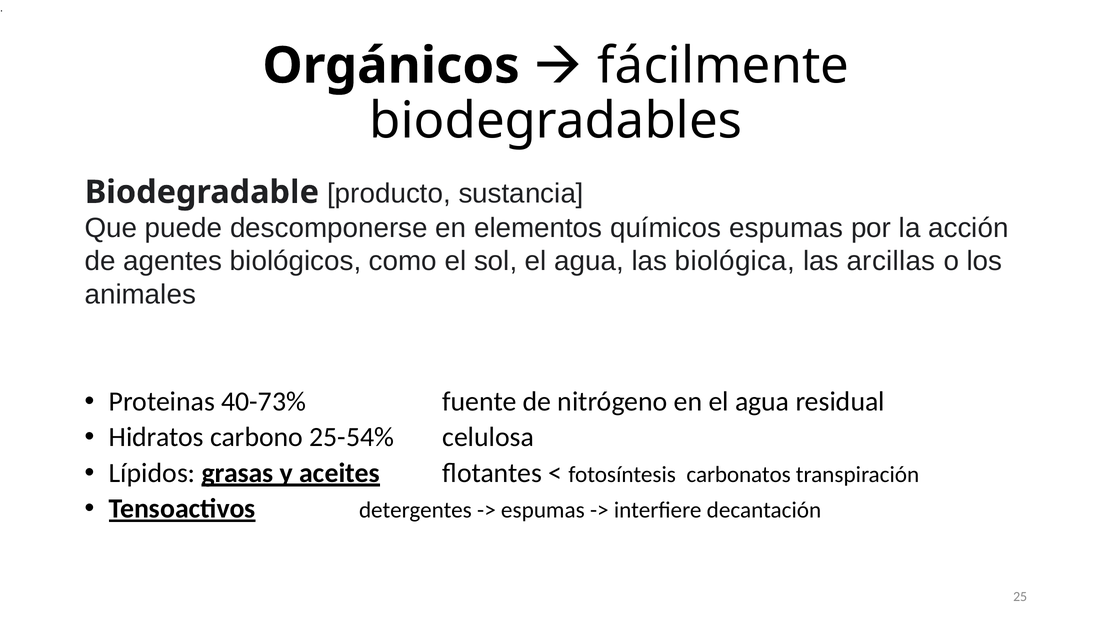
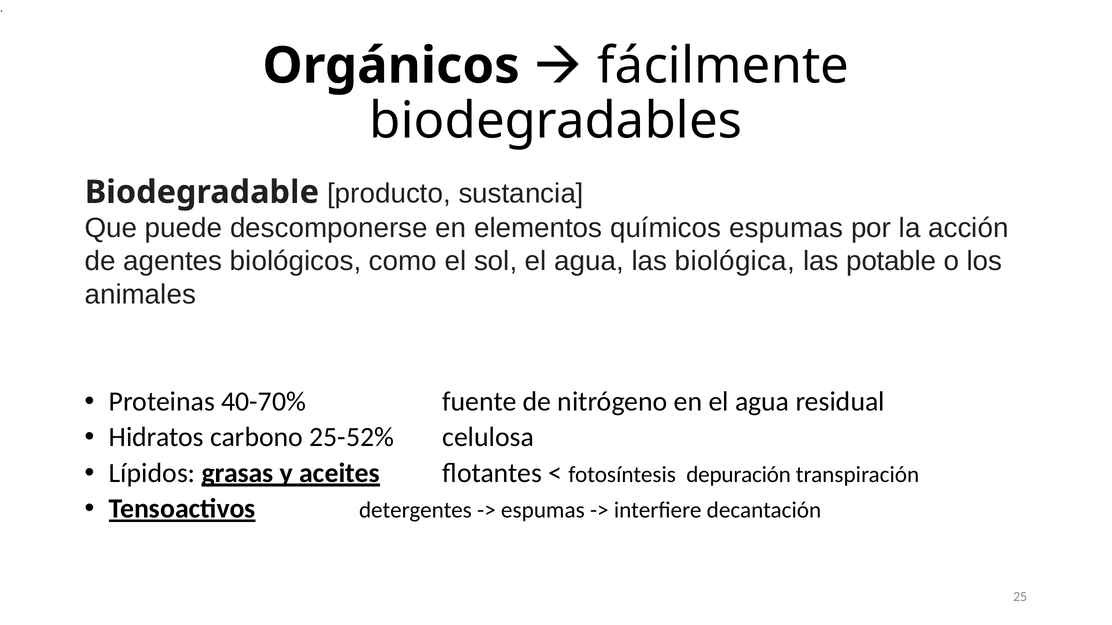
arcillas: arcillas -> potable (891, 262)
40-73%: 40-73% -> 40-70% (264, 402)
25-54%: 25-54% -> 25-52% (352, 438)
carbonatos: carbonatos -> depuración (739, 475)
